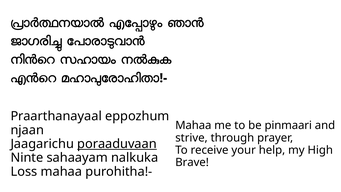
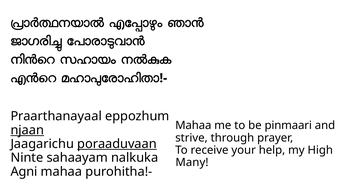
njaan underline: none -> present (27, 130)
Brave: Brave -> Many (192, 162)
Loss: Loss -> Agni (24, 171)
